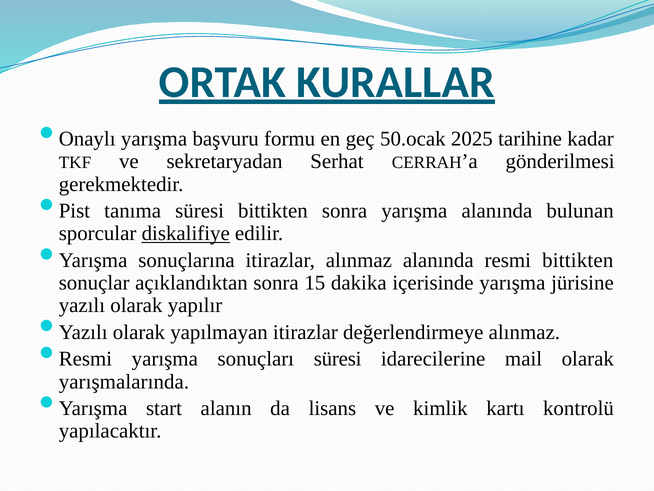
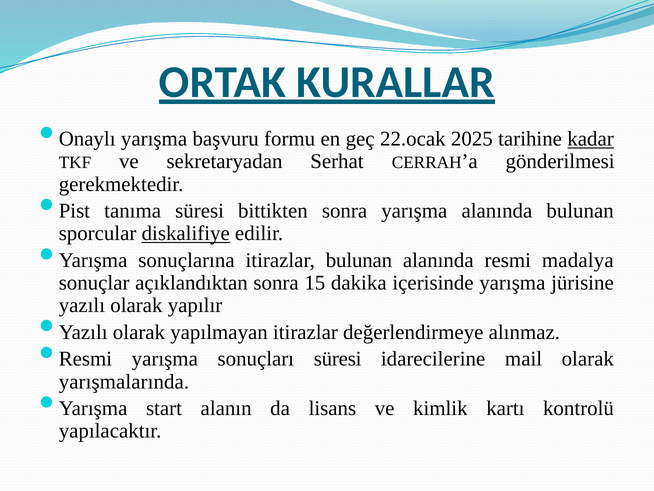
50.ocak: 50.ocak -> 22.ocak (413, 139)
kadar underline: none -> present (591, 139)
itirazlar alınmaz: alınmaz -> bulunan (359, 260)
resmi bittikten: bittikten -> madalya (578, 260)
